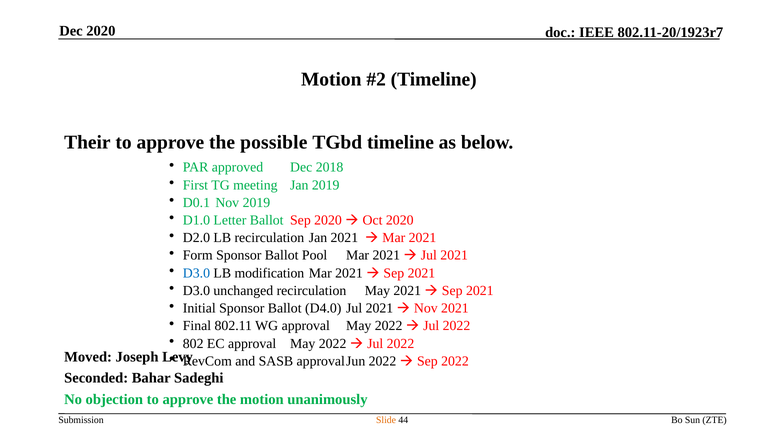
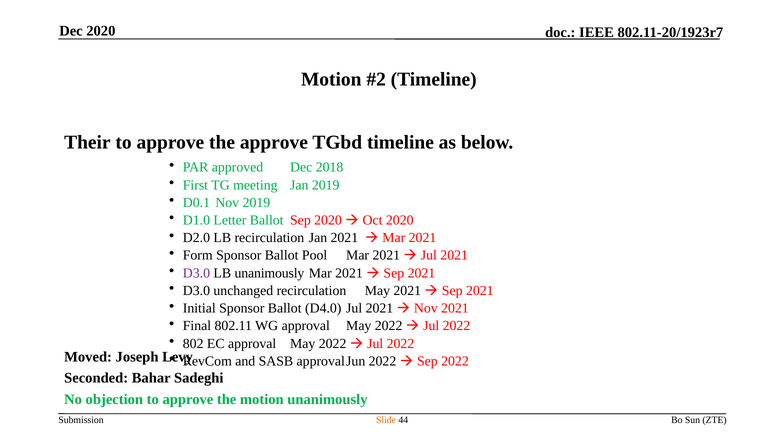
the possible: possible -> approve (274, 142)
D3.0 colour: blue -> purple (196, 273)
LB modification: modification -> unanimously (269, 273)
